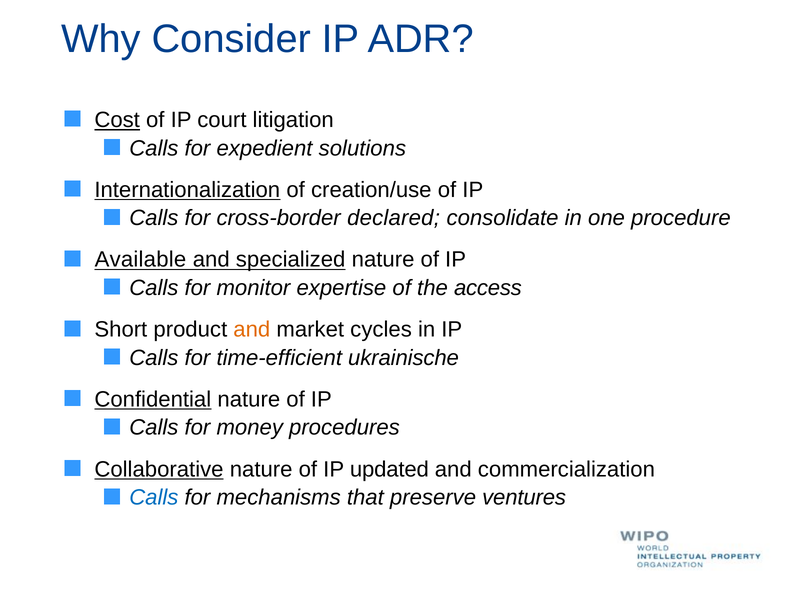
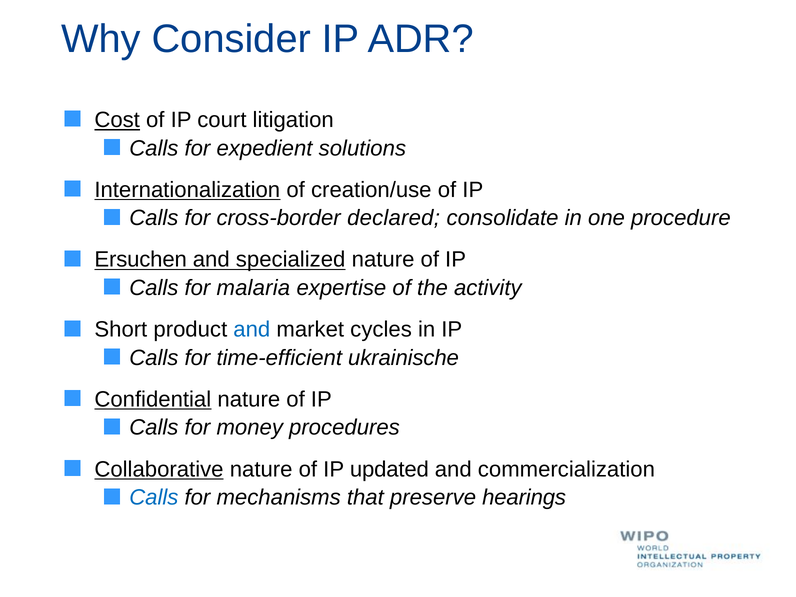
Available: Available -> Ersuchen (141, 260)
monitor: monitor -> malaria (253, 288)
access: access -> activity (488, 288)
and colour: orange -> blue (252, 330)
ventures: ventures -> hearings (524, 498)
